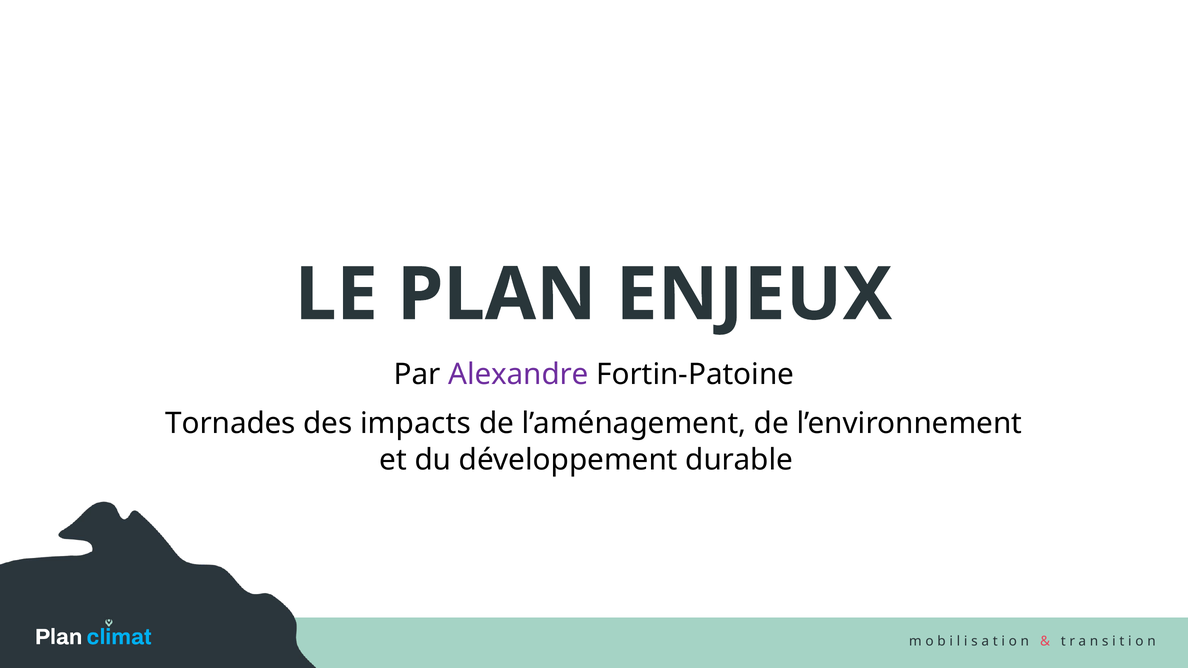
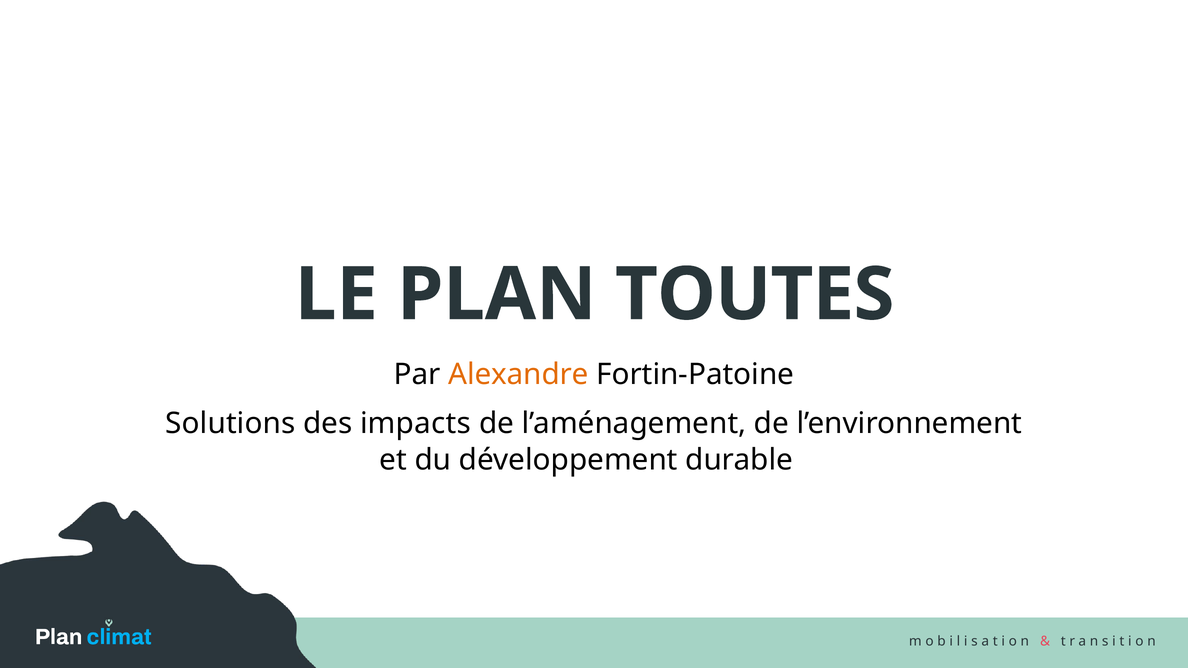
ENJEUX: ENJEUX -> TOUTES (755, 295)
Alexandre colour: purple -> orange (518, 375)
Tornades: Tornades -> Solutions (230, 424)
